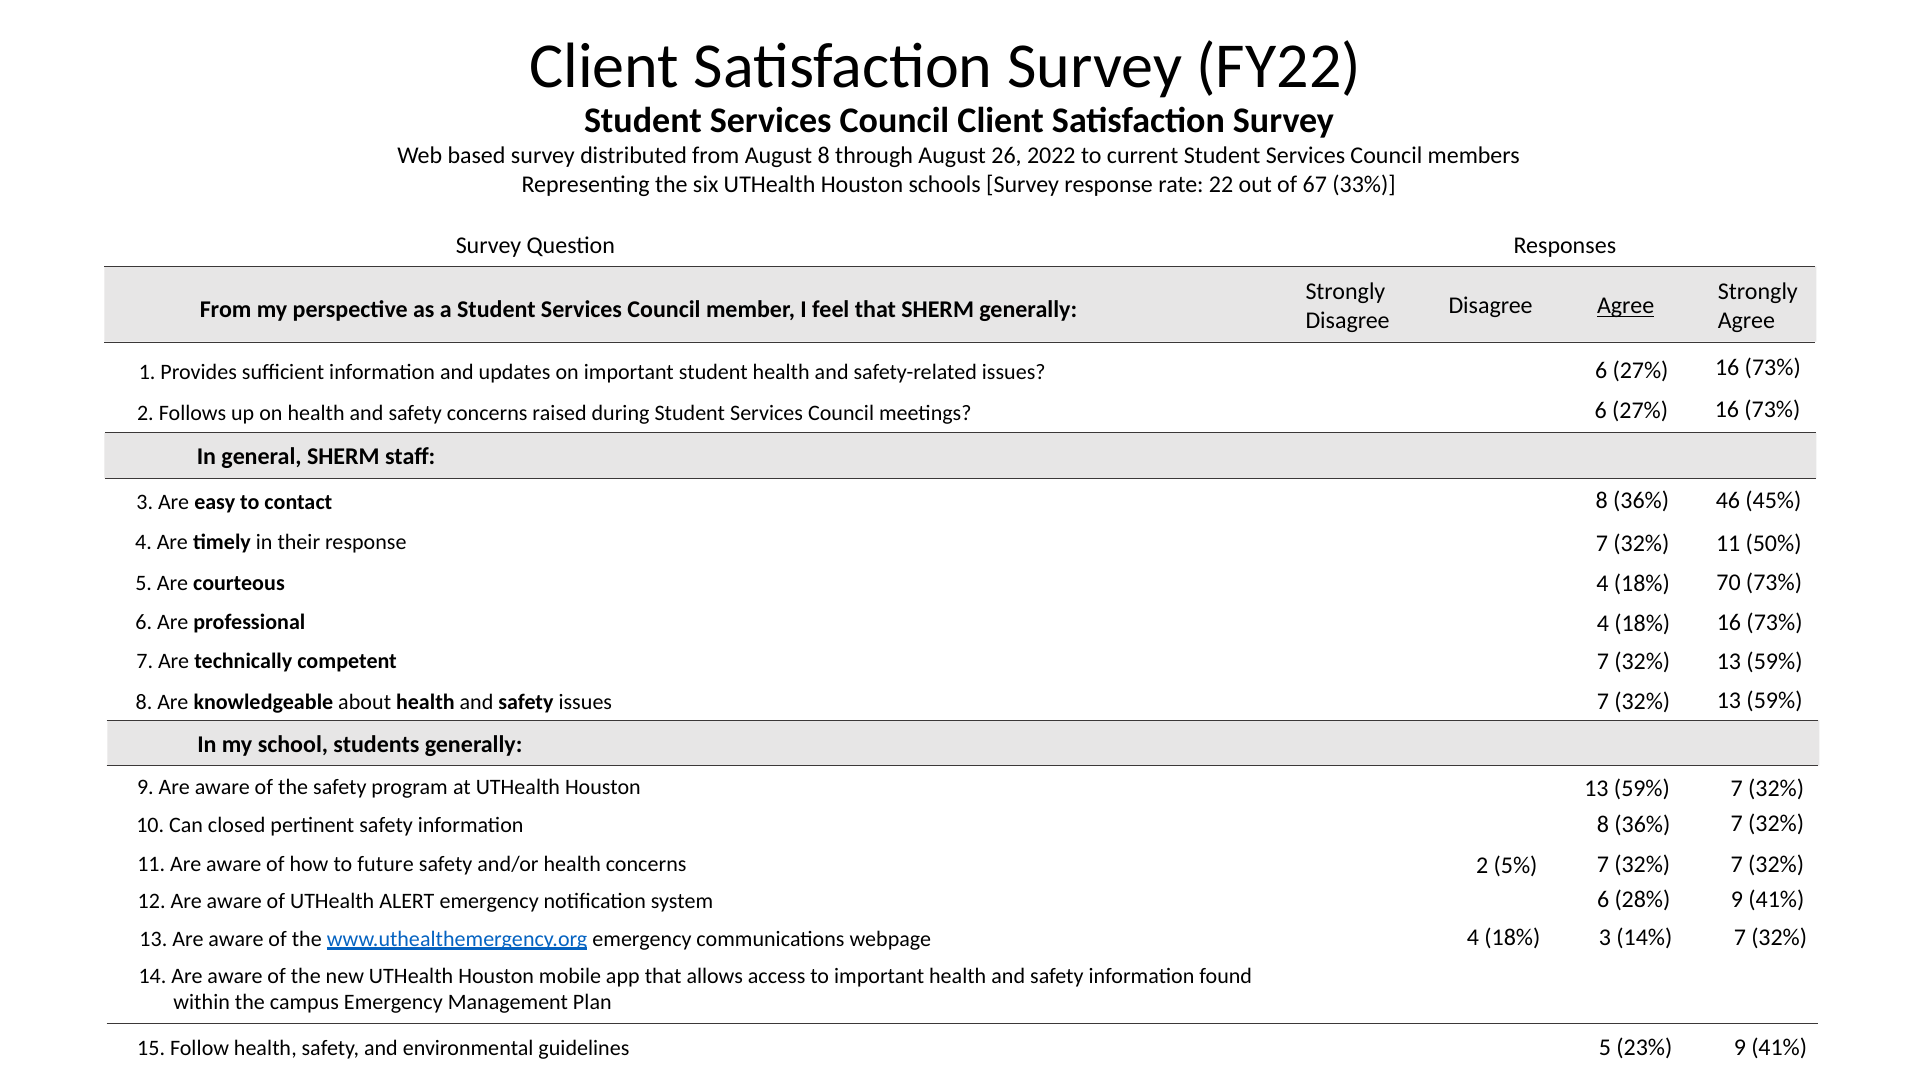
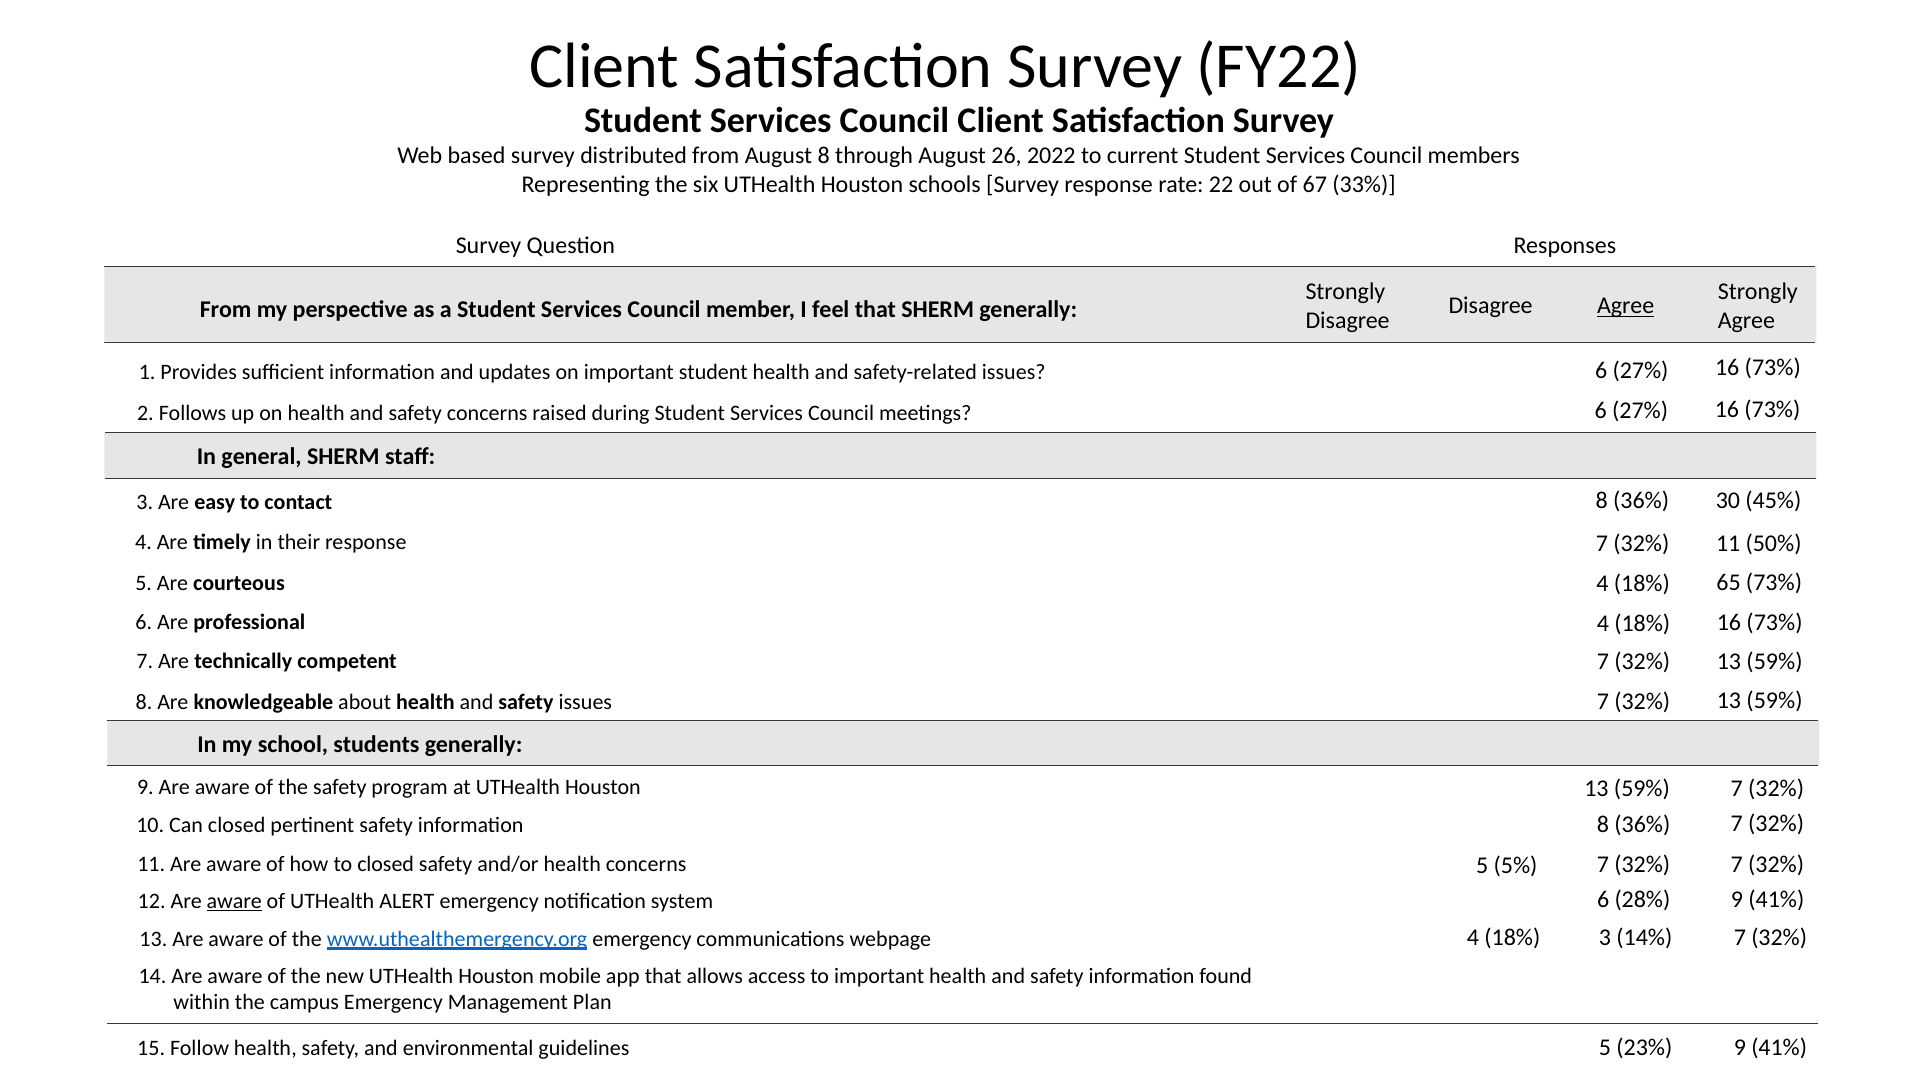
46: 46 -> 30 (1728, 500)
70: 70 -> 65 (1729, 583)
to future: future -> closed (386, 864)
concerns 2: 2 -> 5 (1482, 866)
aware underline: none -> present (234, 901)
